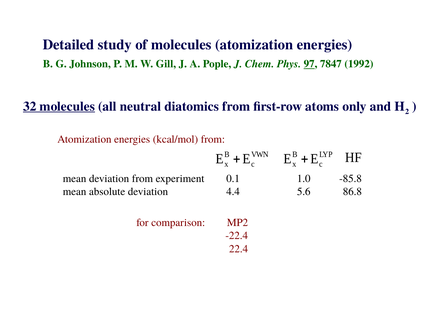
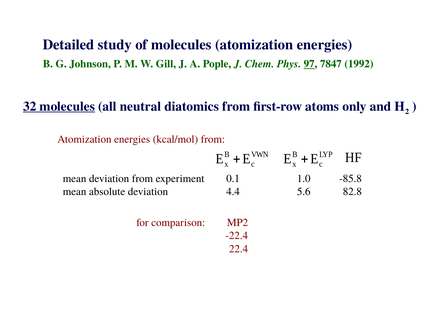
86.8: 86.8 -> 82.8 (352, 192)
